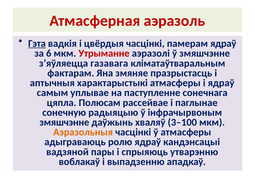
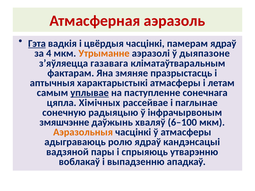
6: 6 -> 4 (49, 53)
Утрыманне colour: red -> orange (104, 53)
ў змяшчэнне: змяшчэнне -> дыяпазоне (205, 53)
і ядраў: ядраў -> летам (221, 83)
уплывае underline: none -> present (90, 93)
Полюсам: Полюсам -> Хімічных (99, 103)
3–100: 3–100 -> 6–100 (182, 122)
